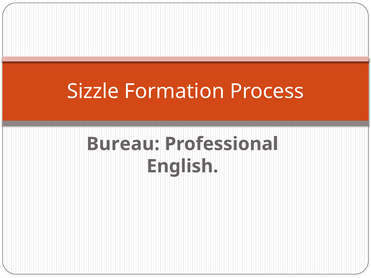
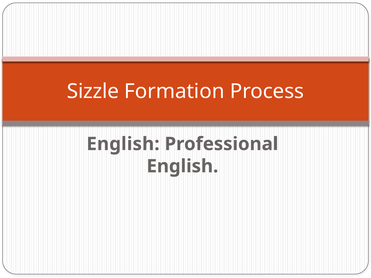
Bureau: Bureau -> English (123, 144)
